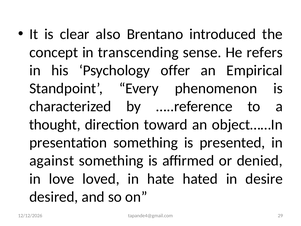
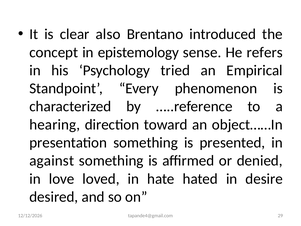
transcending: transcending -> epistemology (138, 52)
offer: offer -> tried (175, 70)
thought: thought -> hearing (55, 124)
